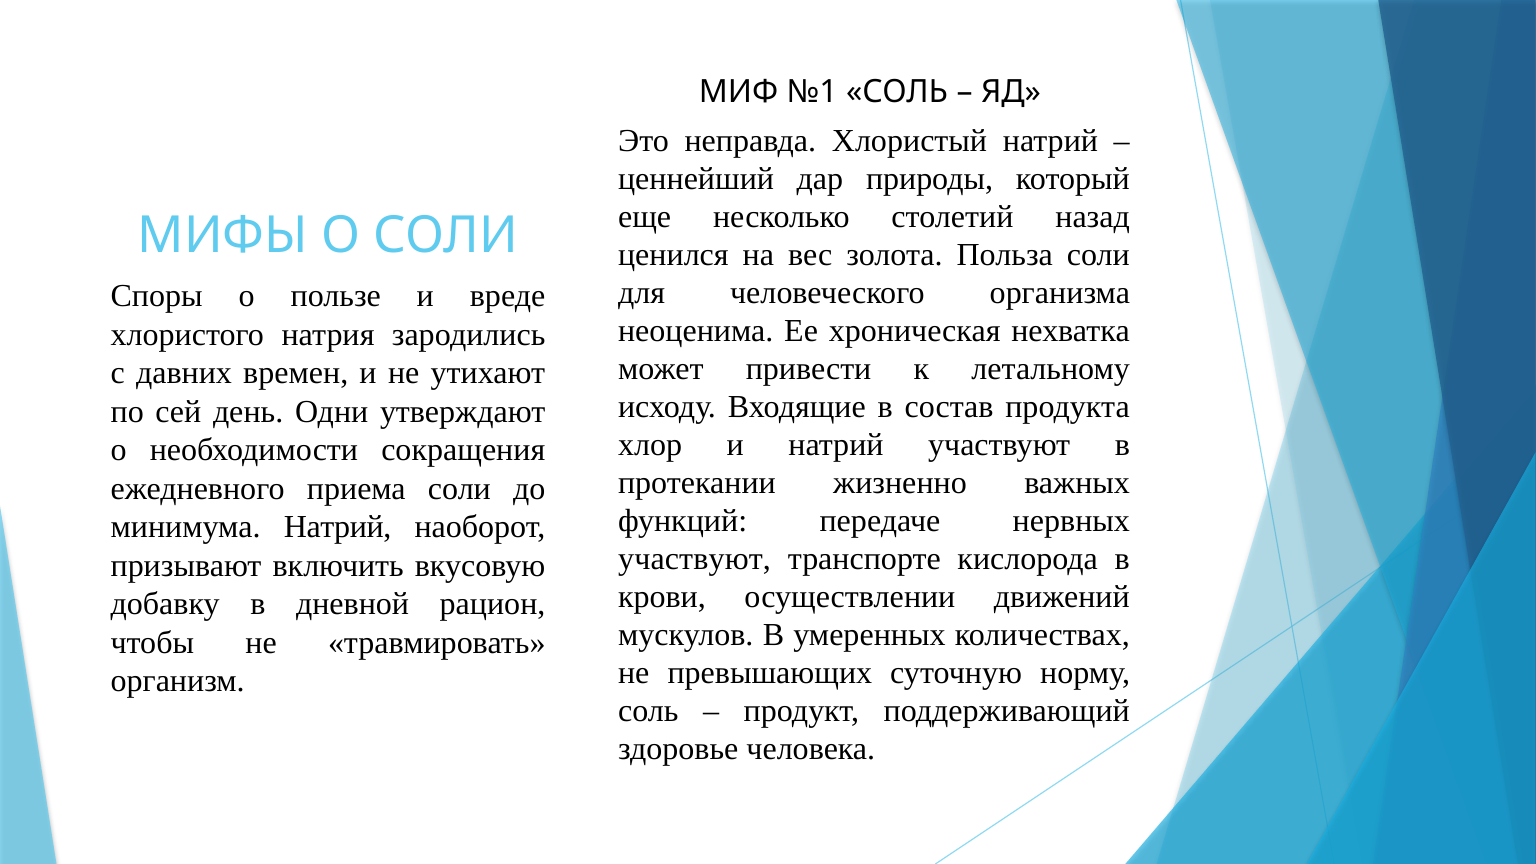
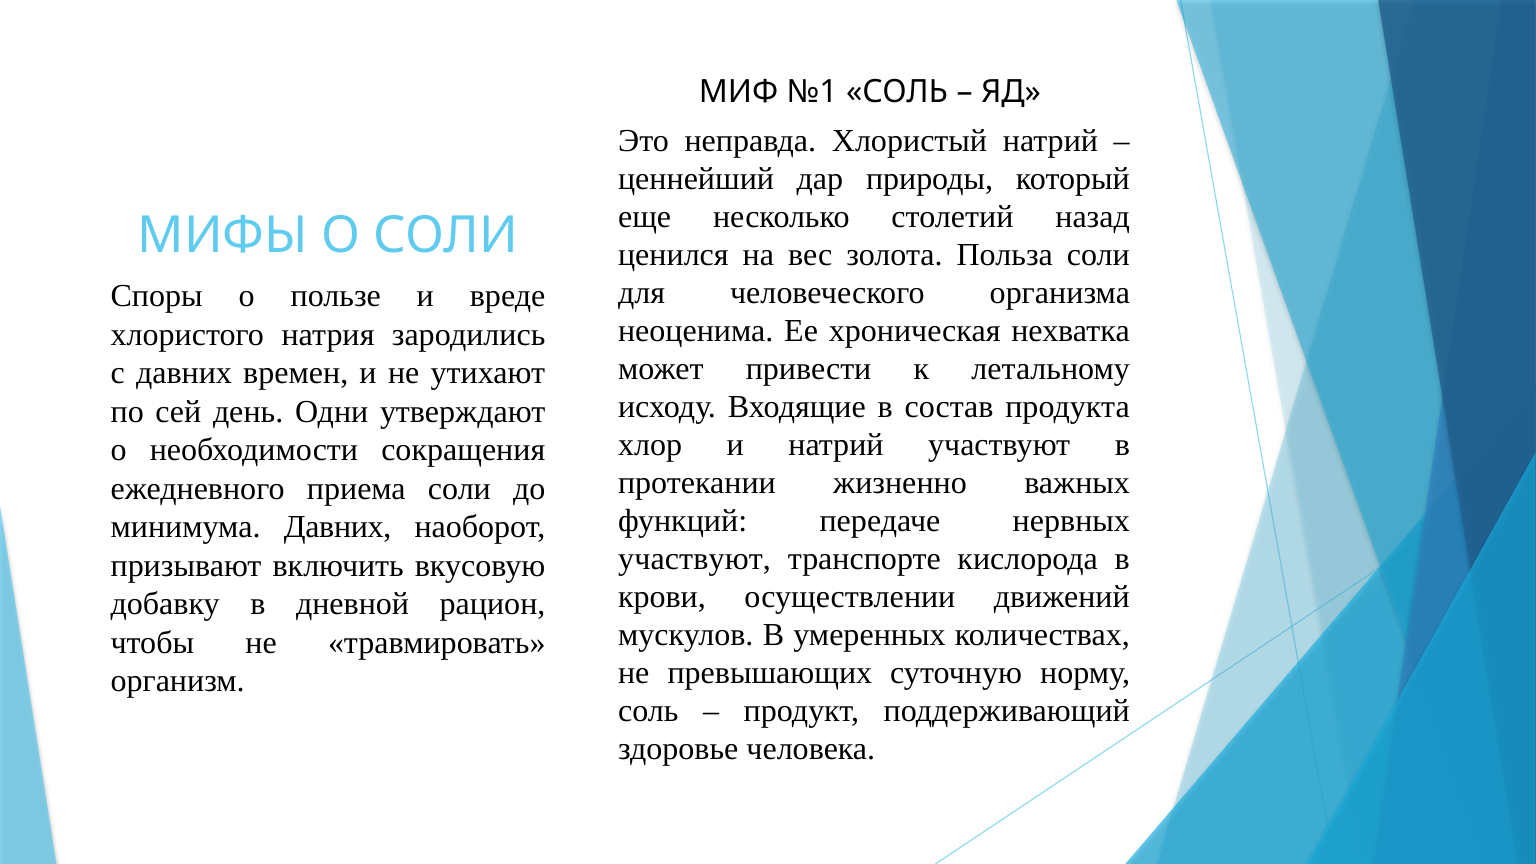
минимума Натрий: Натрий -> Давних (338, 527)
